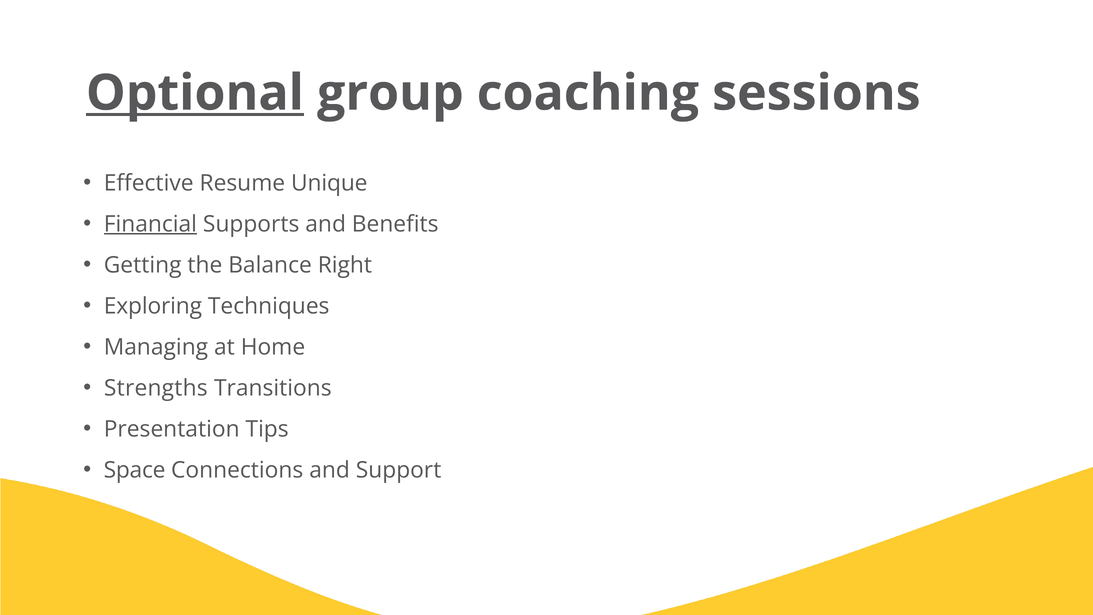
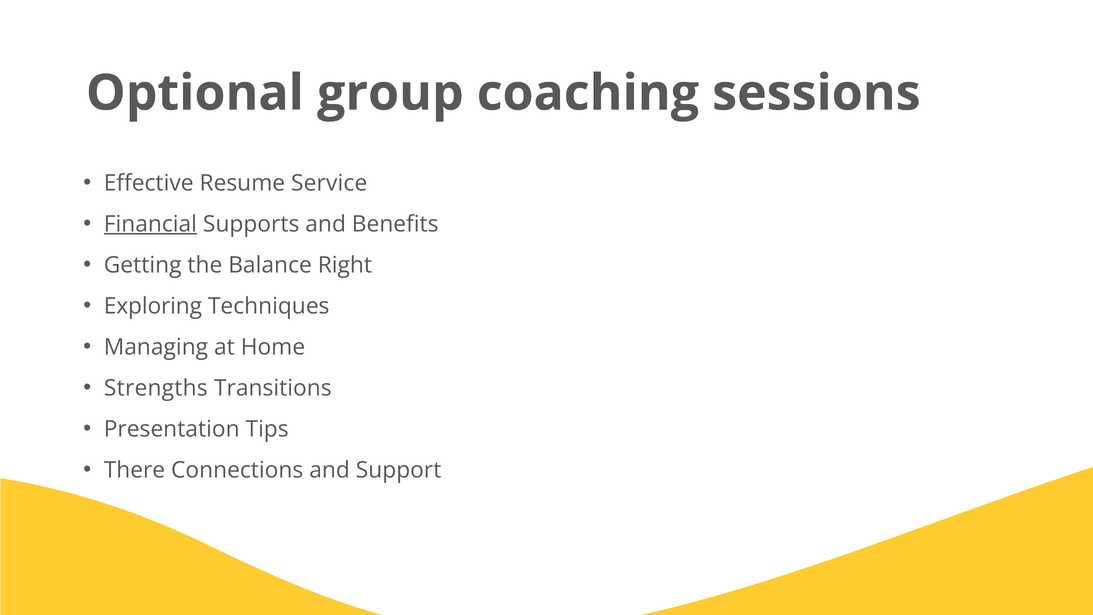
Optional underline: present -> none (195, 93)
Unique: Unique -> Service (329, 183)
Space: Space -> There (134, 470)
